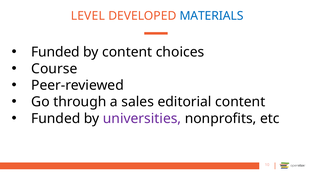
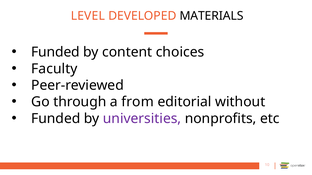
MATERIALS colour: blue -> black (211, 16)
Course: Course -> Faculty (54, 69)
sales: sales -> from (138, 102)
editorial content: content -> without (240, 102)
